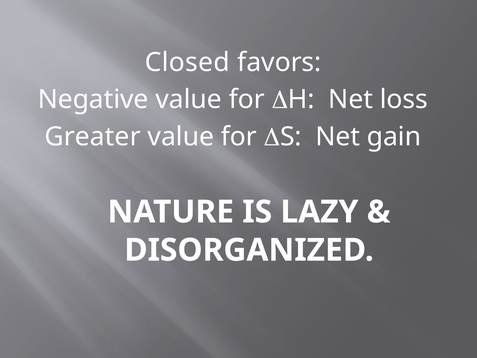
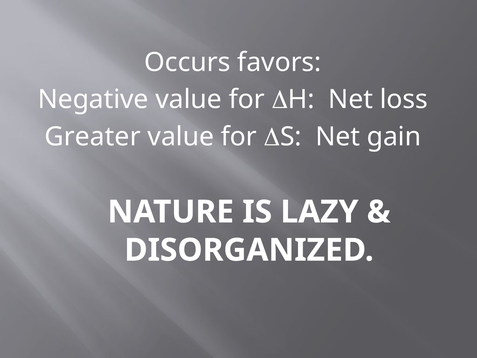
Closed: Closed -> Occurs (187, 62)
